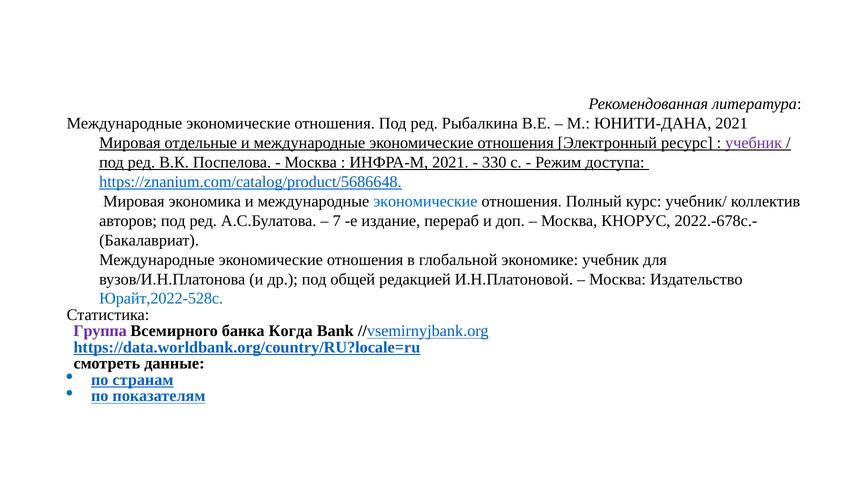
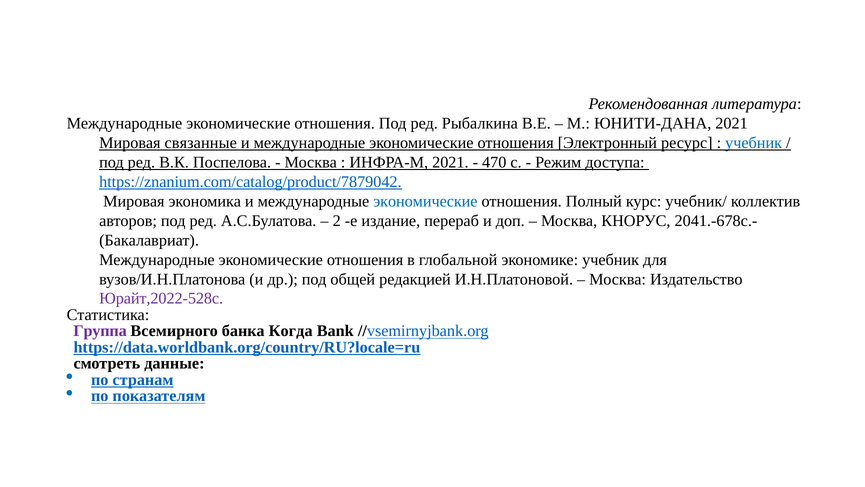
отдельные: отдельные -> связанные (201, 143)
учебник colour: purple -> blue (754, 143)
330: 330 -> 470 (494, 162)
https://znanium.com/catalog/product/5686648: https://znanium.com/catalog/product/5686648 -> https://znanium.com/catalog/product/7879042 (250, 182)
7: 7 -> 2 (337, 221)
2022.-678с.-: 2022.-678с.- -> 2041.-678с.- (716, 221)
Юрайт,2022-528с colour: blue -> purple (161, 298)
